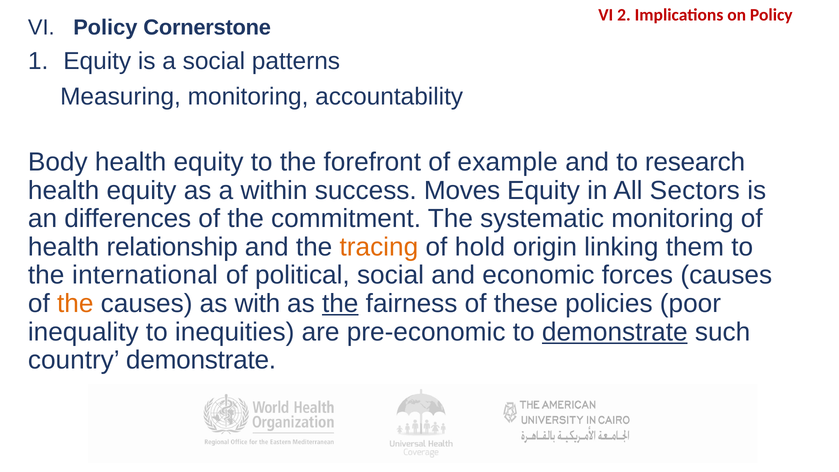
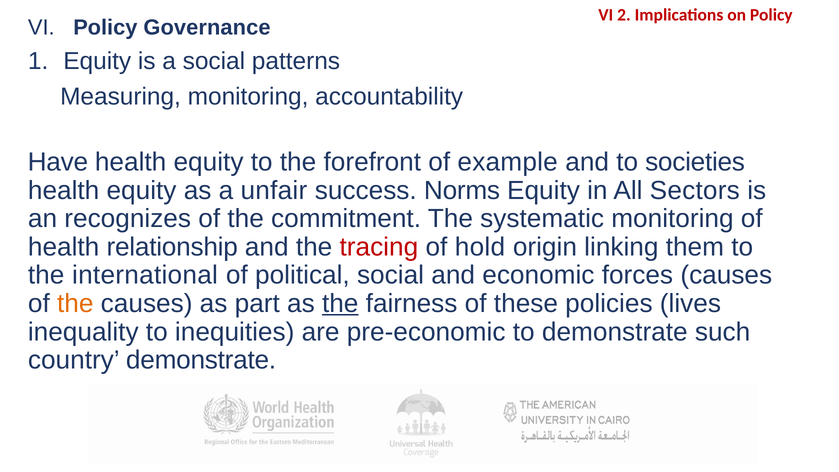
Cornerstone: Cornerstone -> Governance (207, 28)
Body: Body -> Have (58, 162)
research: research -> societies (695, 162)
within: within -> unfair (274, 190)
Moves: Moves -> Norms (462, 190)
differences: differences -> recognizes (128, 219)
tracing colour: orange -> red (379, 247)
with: with -> part (257, 304)
poor: poor -> lives (690, 304)
demonstrate underline: present -> none (615, 332)
